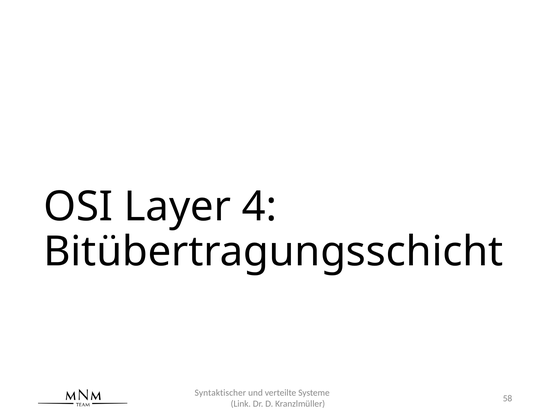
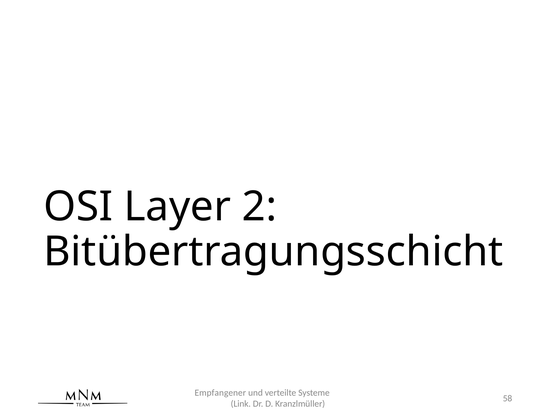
4: 4 -> 2 (259, 207)
Syntaktischer: Syntaktischer -> Empfangener (220, 393)
